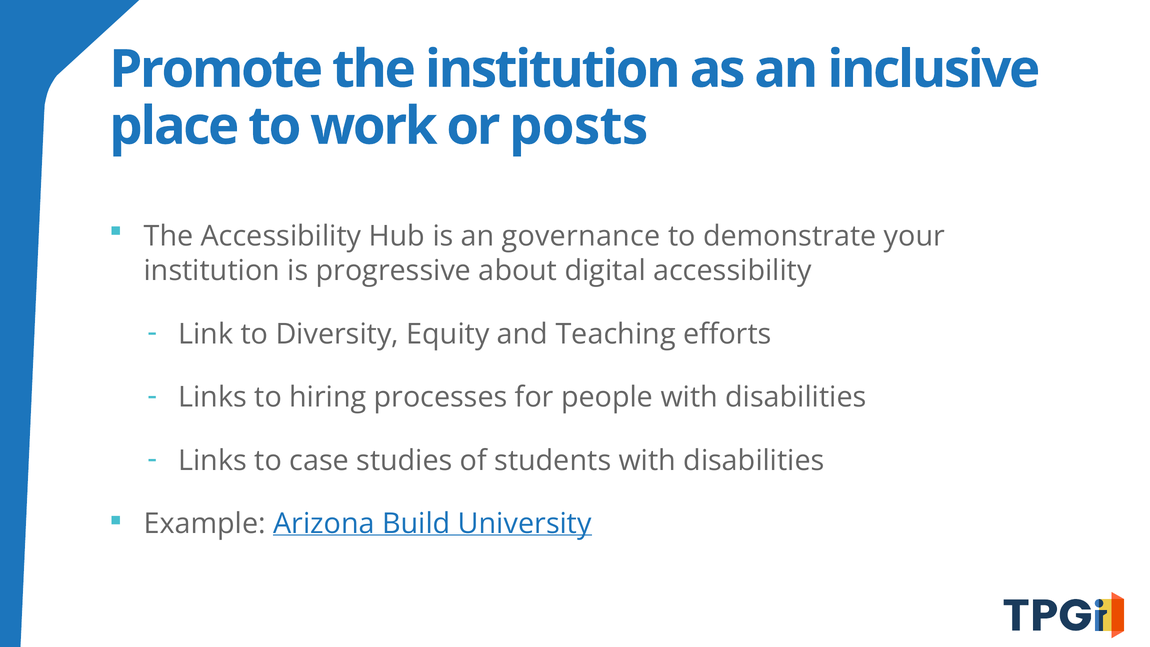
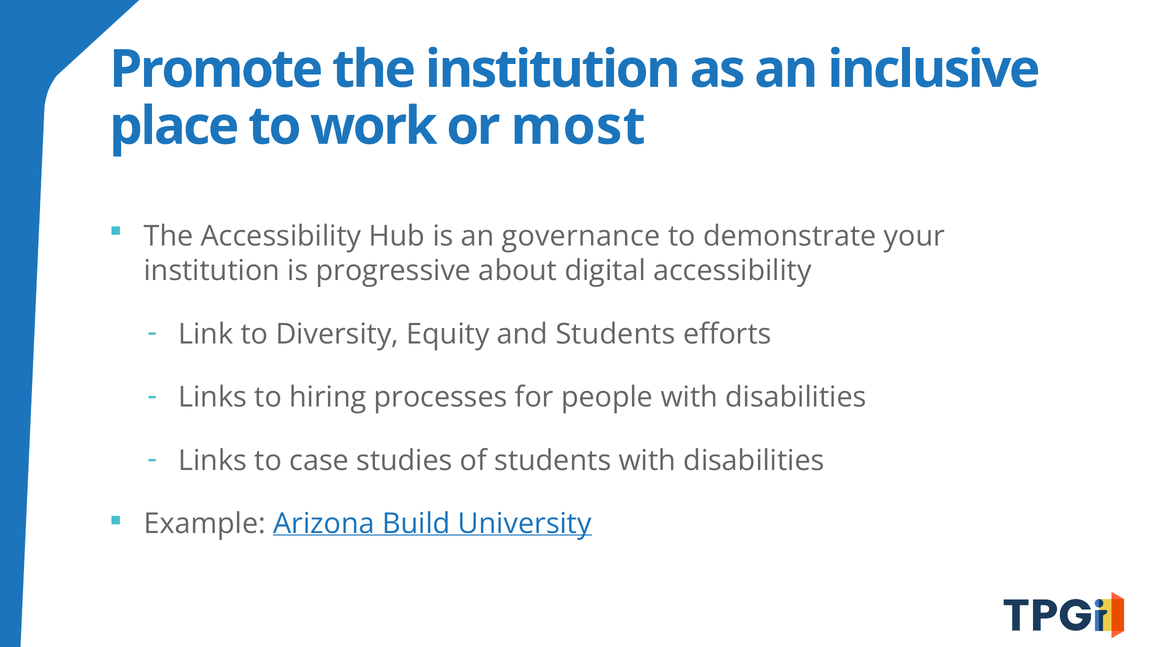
posts: posts -> most (578, 126)
and Teaching: Teaching -> Students (616, 334)
